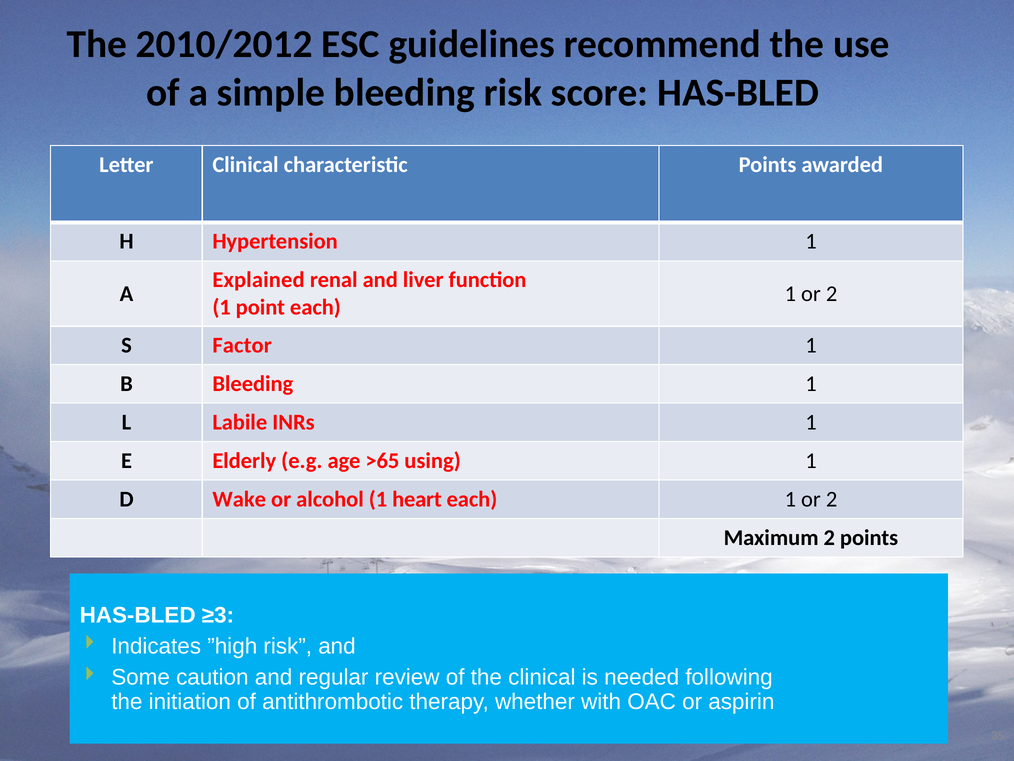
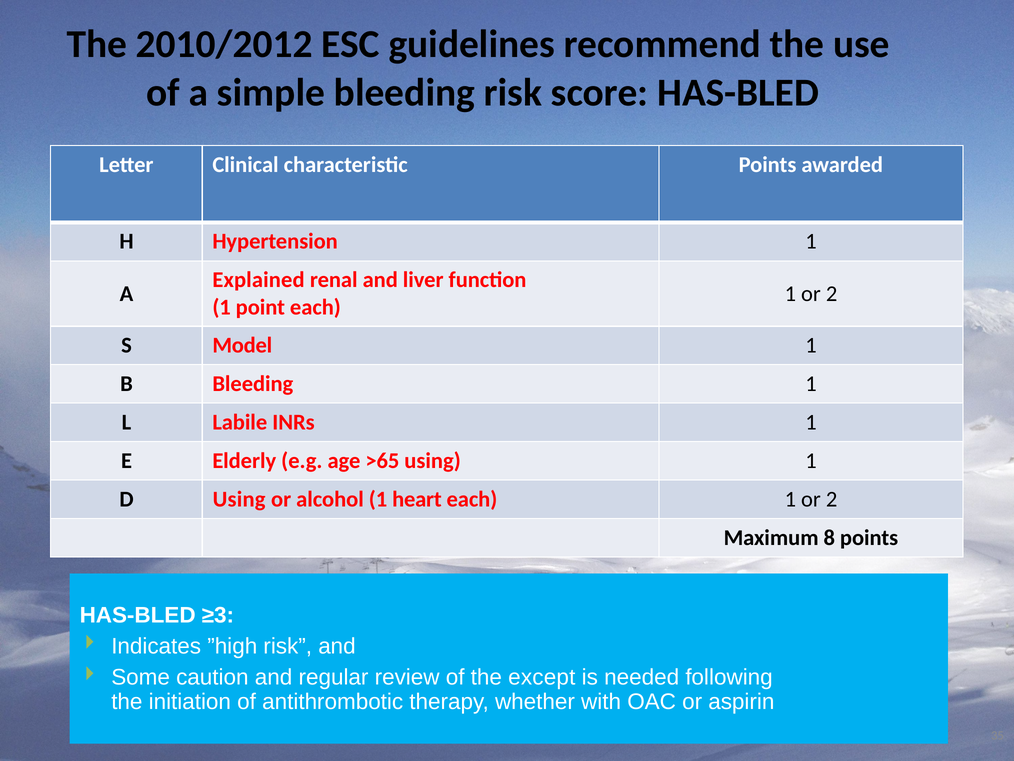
Factor: Factor -> Model (242, 345)
D Wake: Wake -> Using (239, 499)
Maximum 2: 2 -> 8 (829, 537)
the clinical: clinical -> except (542, 677)
